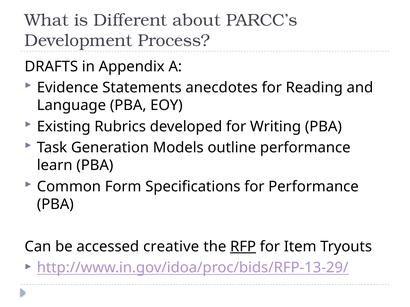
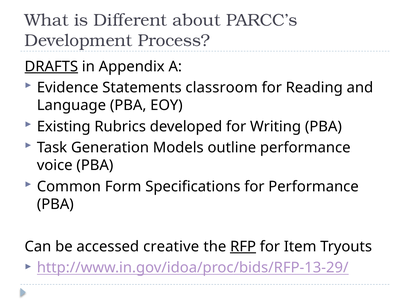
DRAFTS underline: none -> present (51, 67)
anecdotes: anecdotes -> classroom (222, 88)
learn: learn -> voice (55, 166)
